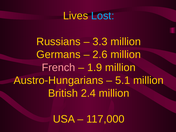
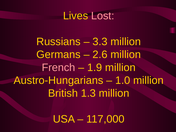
Lost colour: light blue -> pink (103, 16)
5.1: 5.1 -> 1.0 (123, 80)
2.4: 2.4 -> 1.3 (88, 93)
